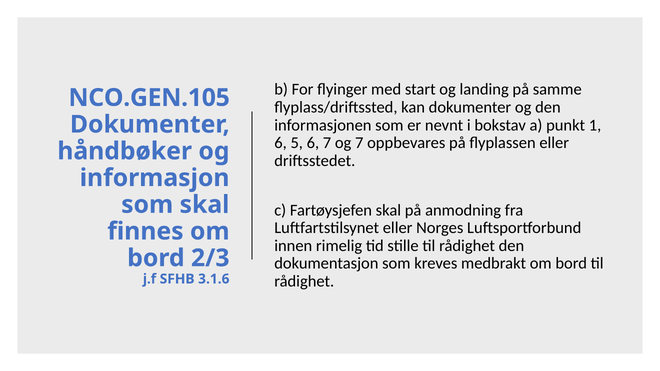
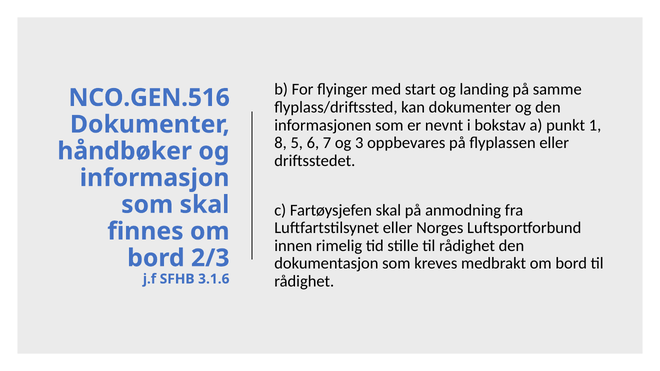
NCO.GEN.105: NCO.GEN.105 -> NCO.GEN.516 (149, 98)
6: 6 -> 8 (281, 143)
og 7: 7 -> 3 (359, 143)
